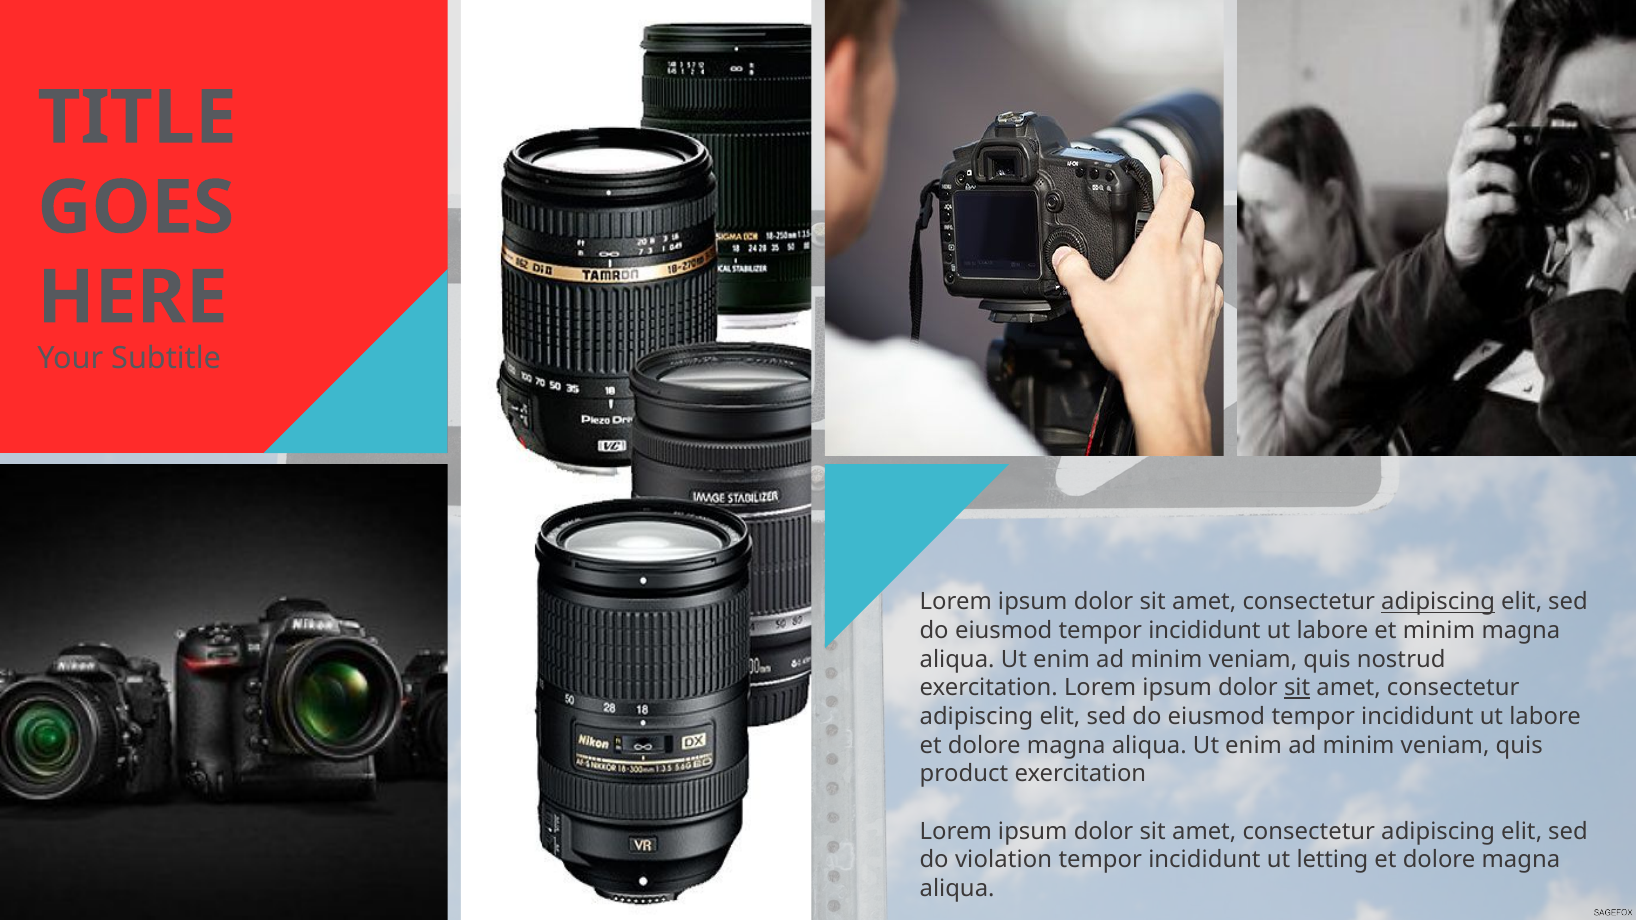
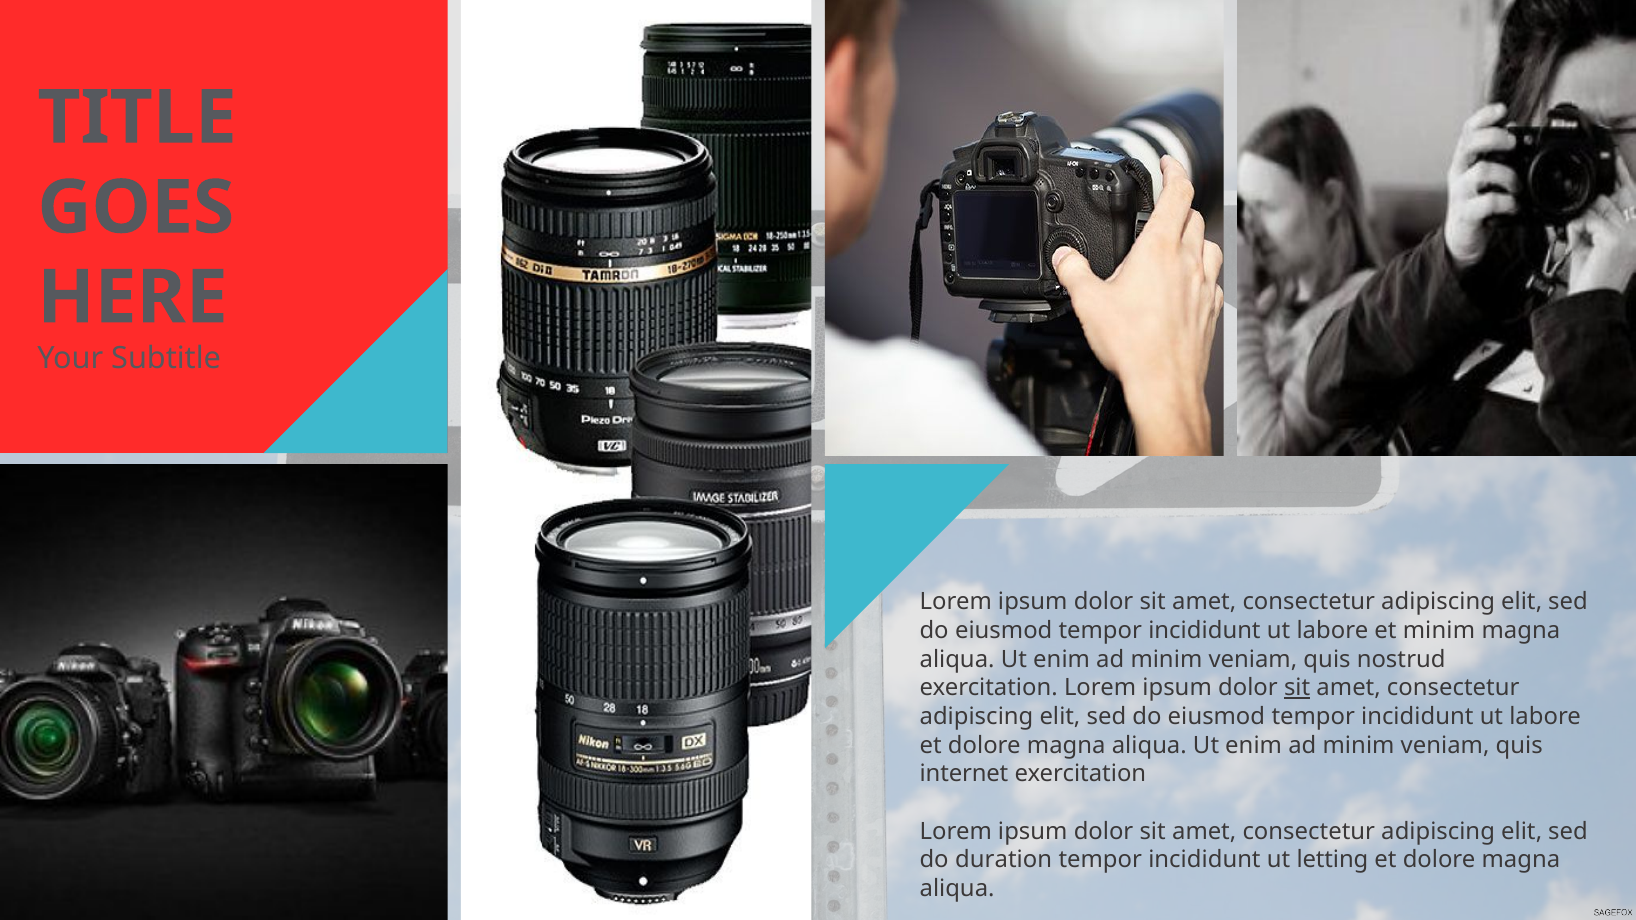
adipiscing underline: present -> none (1438, 602)
product: product -> internet (964, 774)
violation: violation -> duration (1004, 860)
